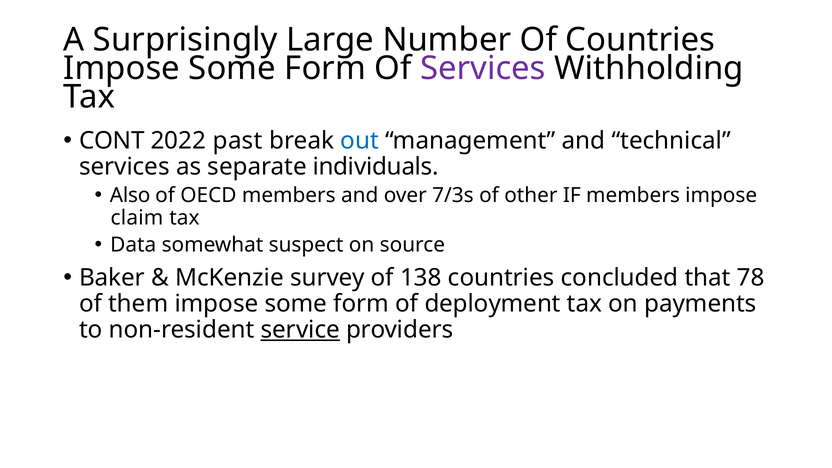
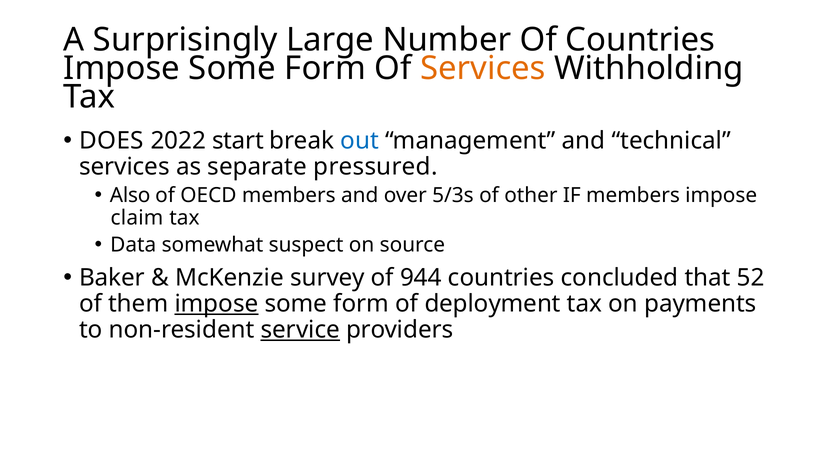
Services colour: purple -> orange (483, 68)
CONT: CONT -> DOES (112, 141)
past: past -> start (238, 141)
individuals: individuals -> pressured (375, 167)
7/3s: 7/3s -> 5/3s (453, 195)
138: 138 -> 944 (421, 278)
78: 78 -> 52 (751, 278)
impose underline: none -> present (216, 304)
